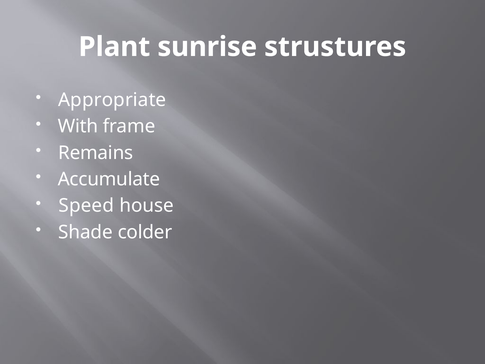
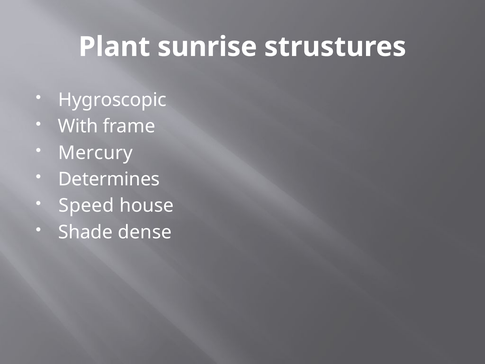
Appropriate: Appropriate -> Hygroscopic (112, 100)
Remains: Remains -> Mercury (95, 153)
Accumulate: Accumulate -> Determines (109, 179)
colder: colder -> dense (145, 232)
